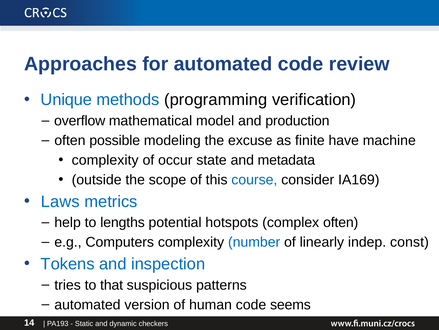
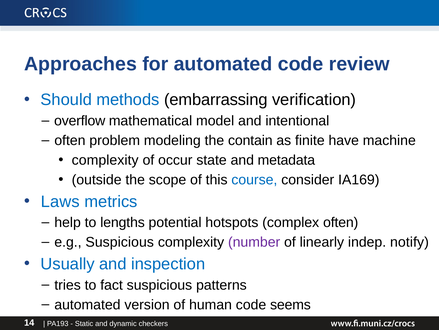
Unique: Unique -> Should (66, 100)
programming: programming -> embarrassing (216, 100)
production: production -> intentional (297, 121)
possible: possible -> problem (115, 140)
excuse: excuse -> contain (250, 140)
e.g Computers: Computers -> Suspicious (120, 242)
number colour: blue -> purple (254, 242)
const: const -> notify (409, 242)
Tokens: Tokens -> Usually (68, 263)
that: that -> fact (112, 284)
